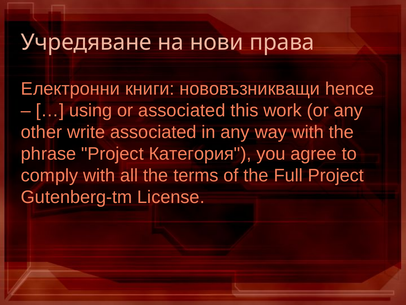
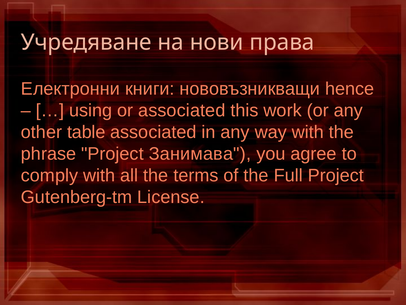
write: write -> table (86, 132)
Категория: Категория -> Занимава (200, 154)
